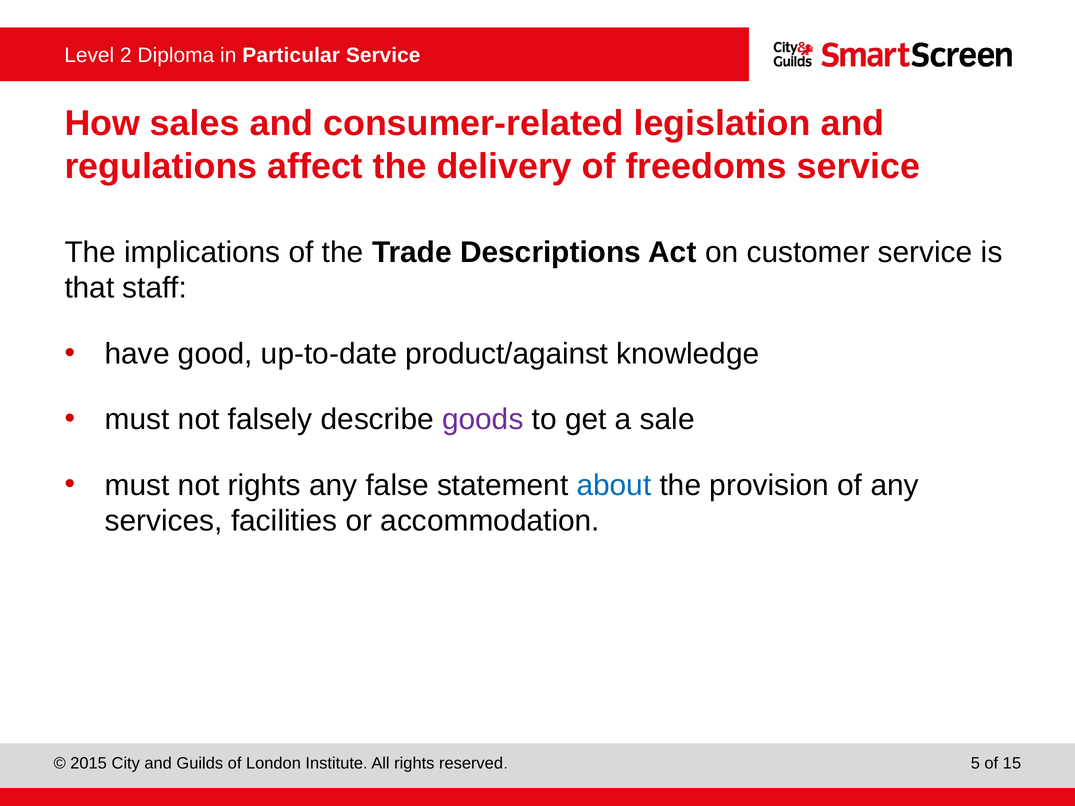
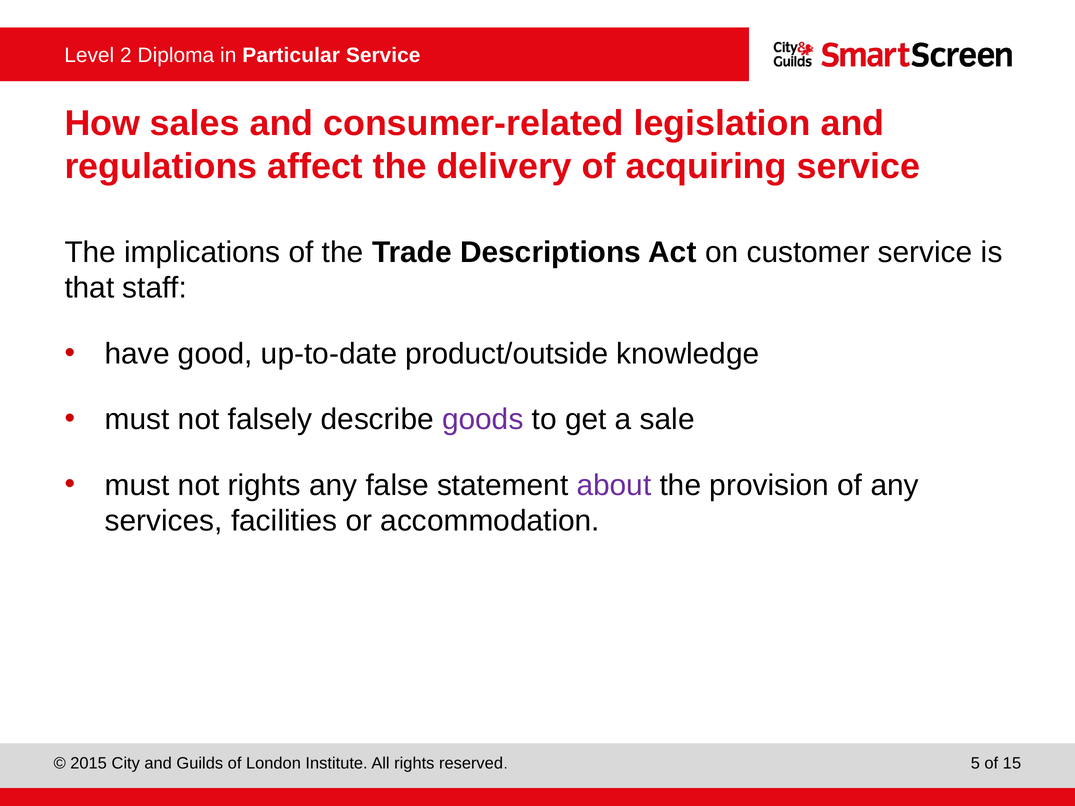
freedoms: freedoms -> acquiring (706, 167)
product/against: product/against -> product/outside (507, 354)
about colour: blue -> purple (614, 485)
